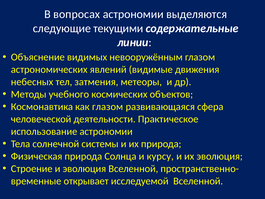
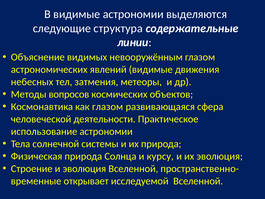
В вопросах: вопросах -> видимые (77, 14)
текущими: текущими -> структура (118, 28)
учебного: учебного -> вопросов (69, 94)
